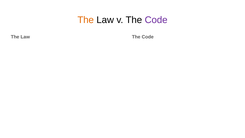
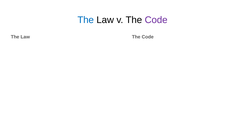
The colour: orange -> blue (86, 20)
